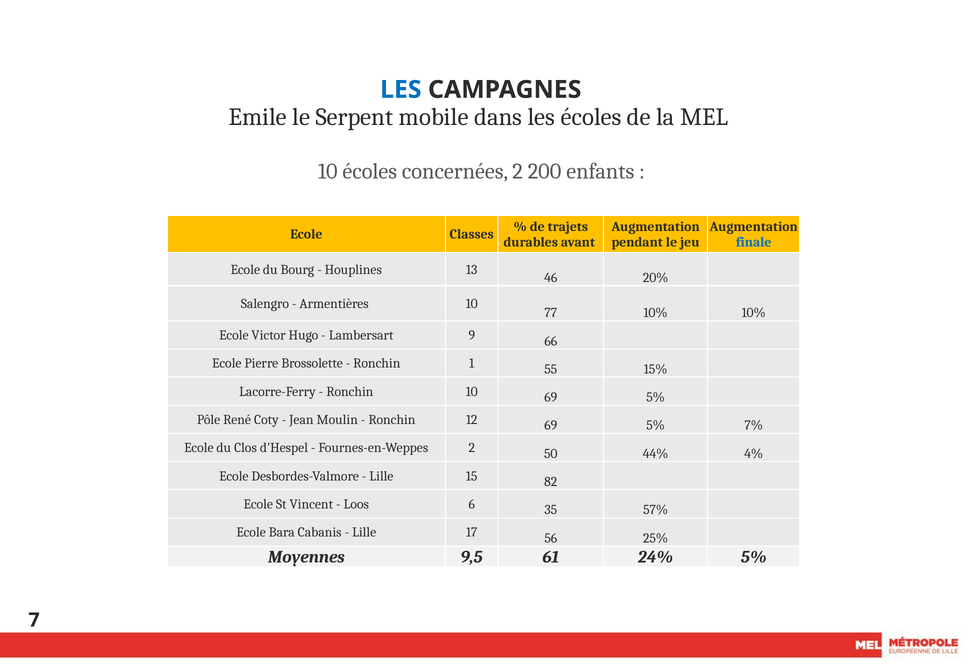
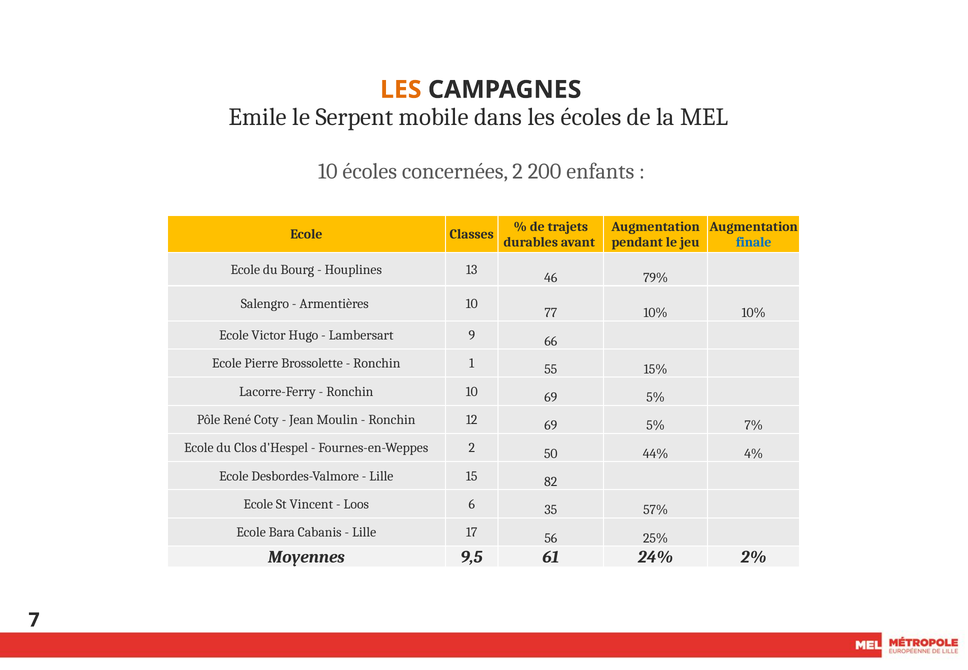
LES colour: blue -> orange (401, 90)
20%: 20% -> 79% (656, 278)
24% 5%: 5% -> 2% (754, 557)
